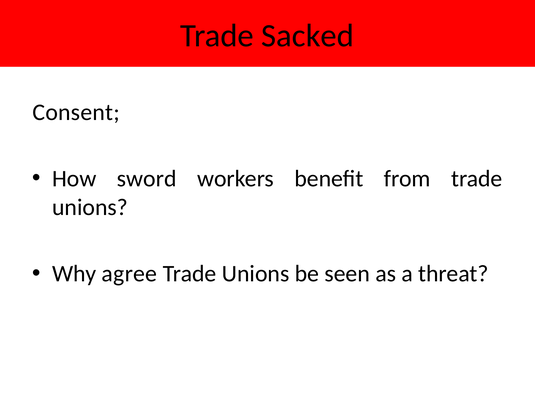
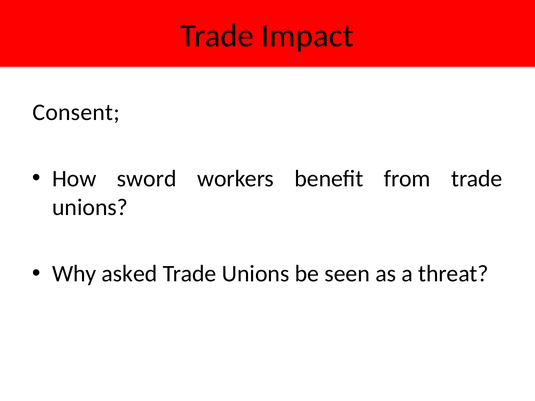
Sacked: Sacked -> Impact (308, 36)
agree: agree -> asked (129, 274)
